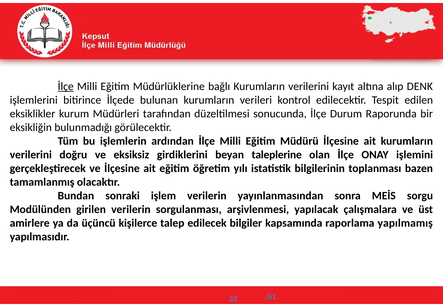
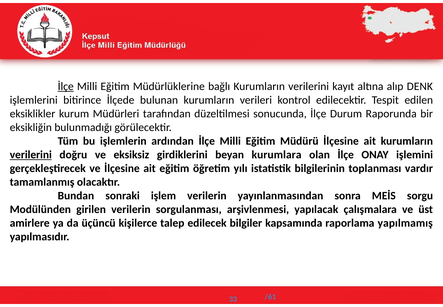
verilerini underline: none -> present (31, 155)
taleplerine: taleplerine -> kurumlara (277, 155)
bazen: bazen -> vardır (419, 168)
